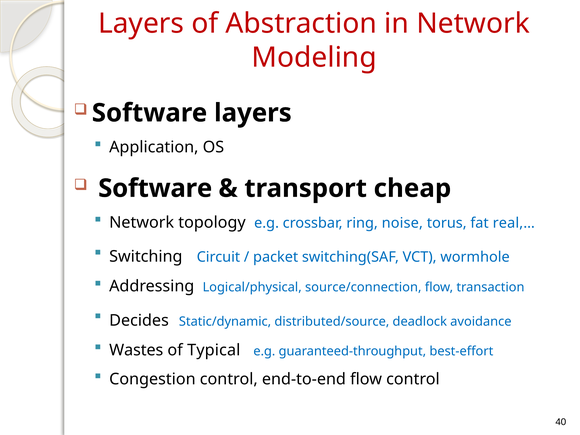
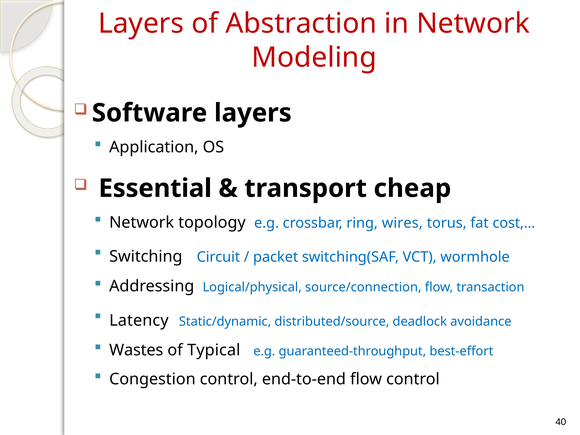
Software: Software -> Essential (155, 188)
noise: noise -> wires (402, 223)
real,…: real,… -> cost,… (514, 223)
Decides: Decides -> Latency (139, 320)
